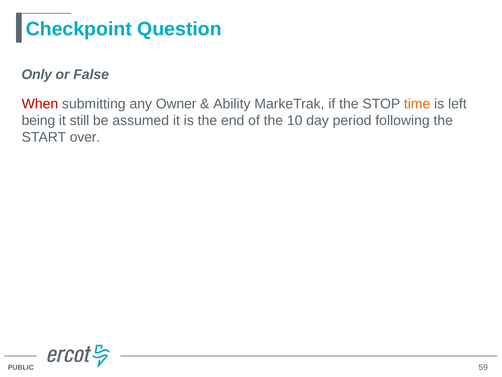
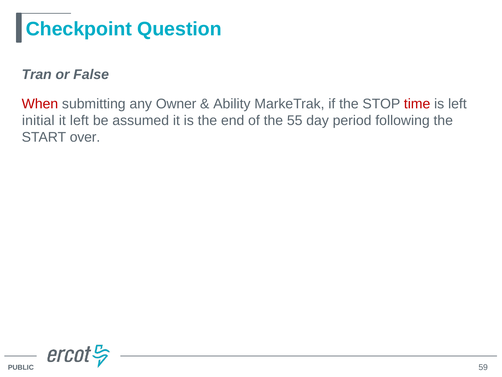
Only: Only -> Tran (37, 74)
time colour: orange -> red (417, 104)
being: being -> initial (38, 120)
it still: still -> left (79, 120)
10: 10 -> 55 (295, 120)
